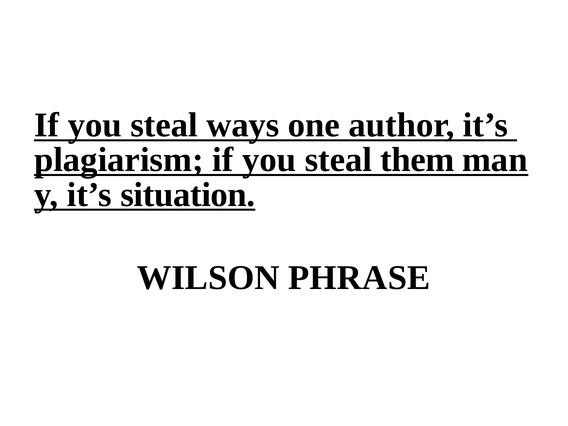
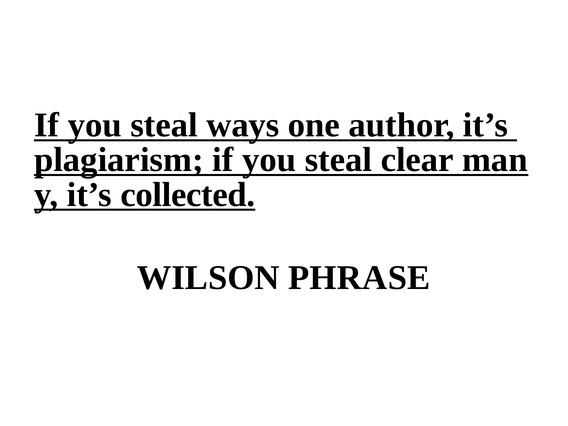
them: them -> clear (417, 160)
situation: situation -> collected (188, 195)
